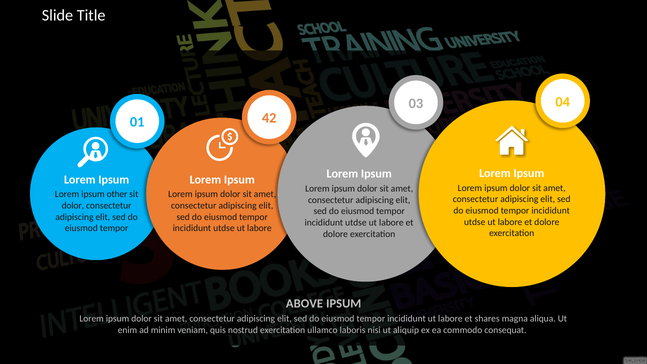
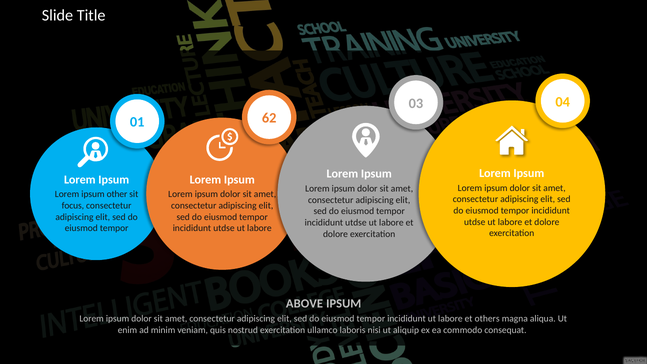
42: 42 -> 62 (269, 118)
dolor: dolor -> focus (73, 206)
shares: shares -> others (487, 319)
